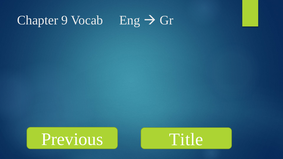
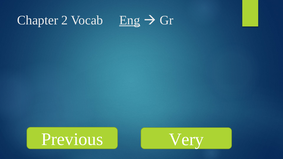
9: 9 -> 2 (65, 20)
Eng underline: none -> present (130, 20)
Title: Title -> Very (186, 140)
